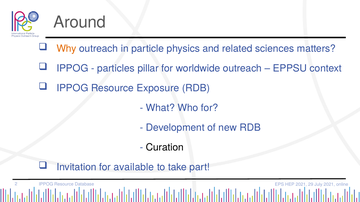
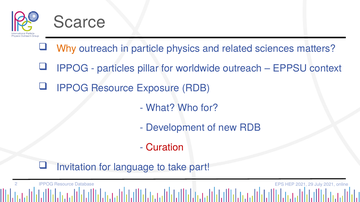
Around: Around -> Scarce (80, 22)
Curation colour: black -> red (165, 148)
available: available -> language (134, 168)
